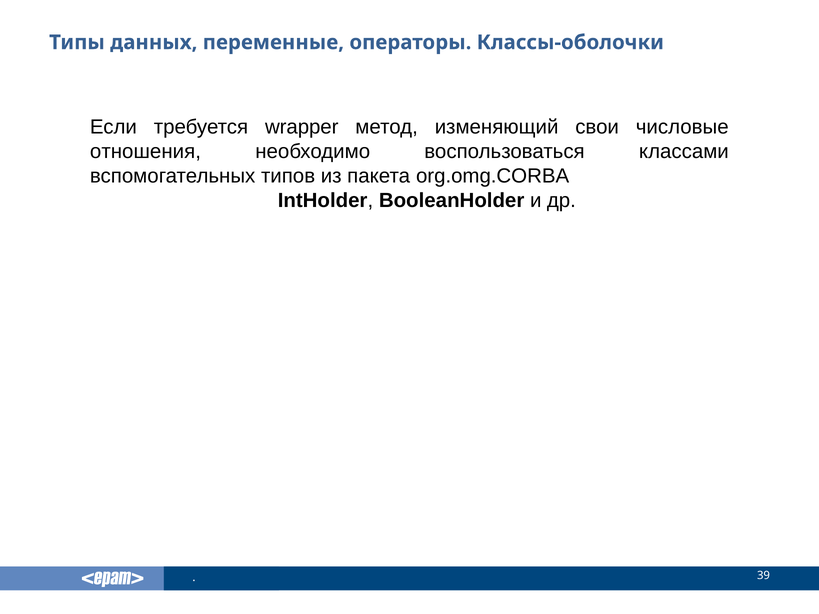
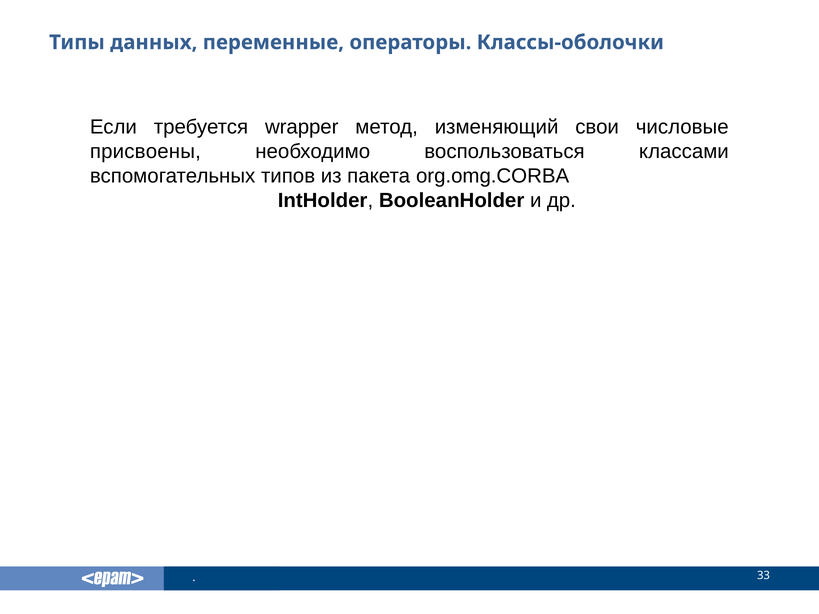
отношения: отношения -> присвоены (145, 152)
39: 39 -> 33 (764, 576)
